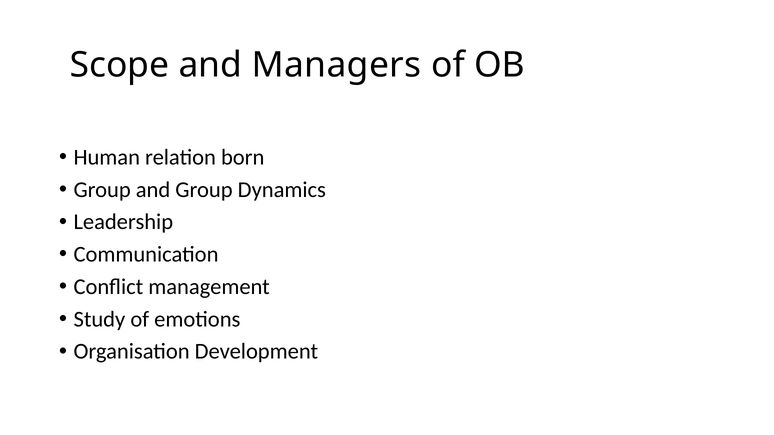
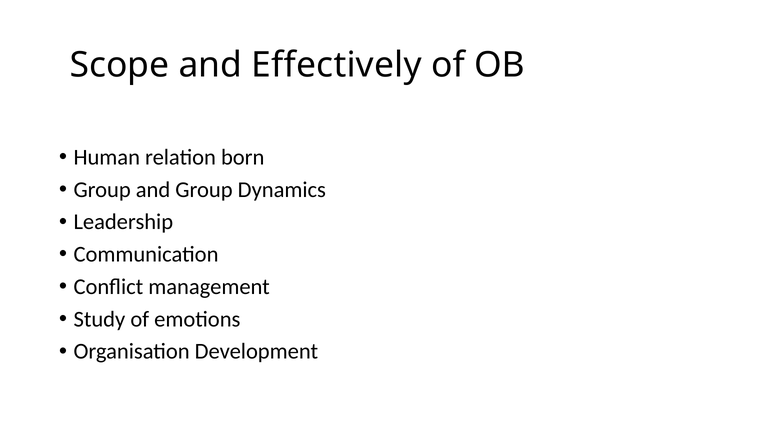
Managers: Managers -> Effectively (337, 65)
